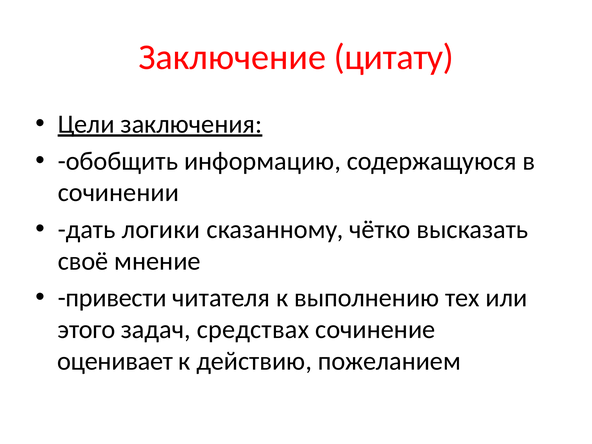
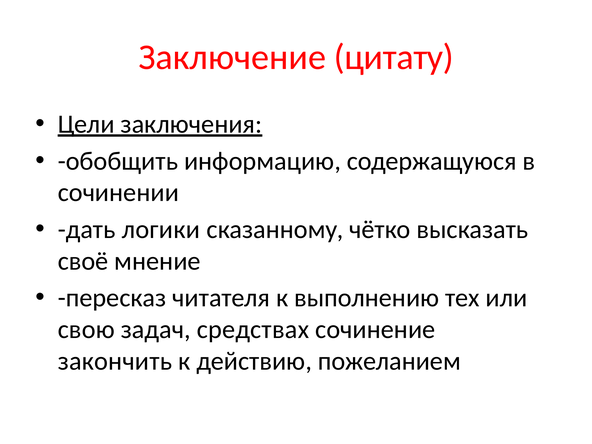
привести: привести -> пересказ (112, 298)
этого: этого -> свою (86, 329)
оценивает: оценивает -> закончить (115, 361)
